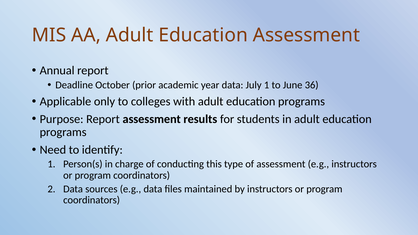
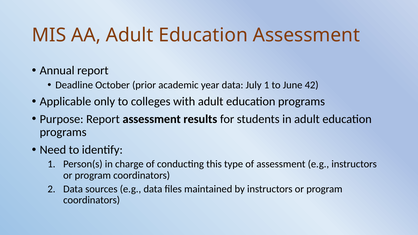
36: 36 -> 42 (312, 85)
